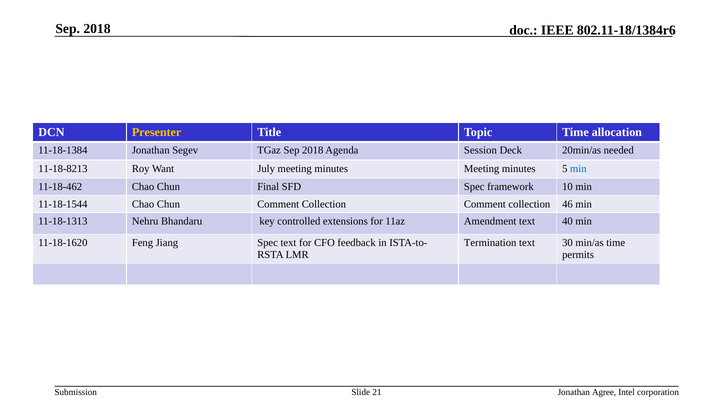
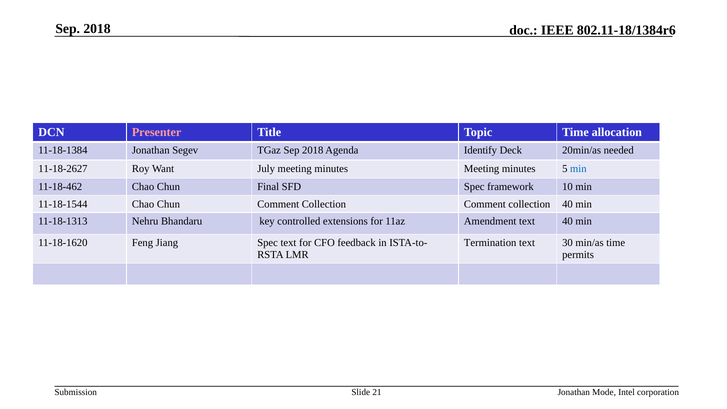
Presenter colour: yellow -> pink (157, 132)
Session: Session -> Identify (480, 150)
11-18-8213: 11-18-8213 -> 11-18-2627 (63, 169)
collection 46: 46 -> 40 (567, 204)
Agree: Agree -> Mode (604, 392)
